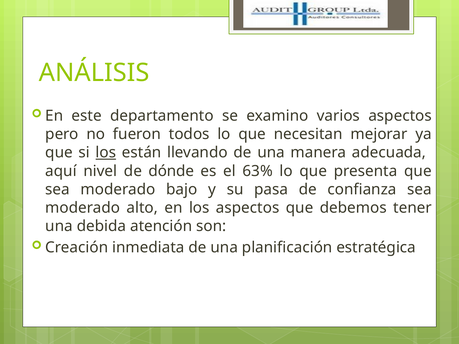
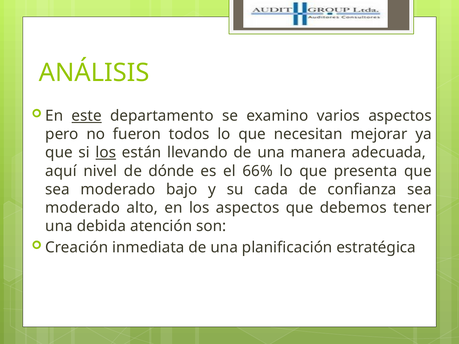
este underline: none -> present (87, 116)
63%: 63% -> 66% (258, 171)
pasa: pasa -> cada (271, 189)
